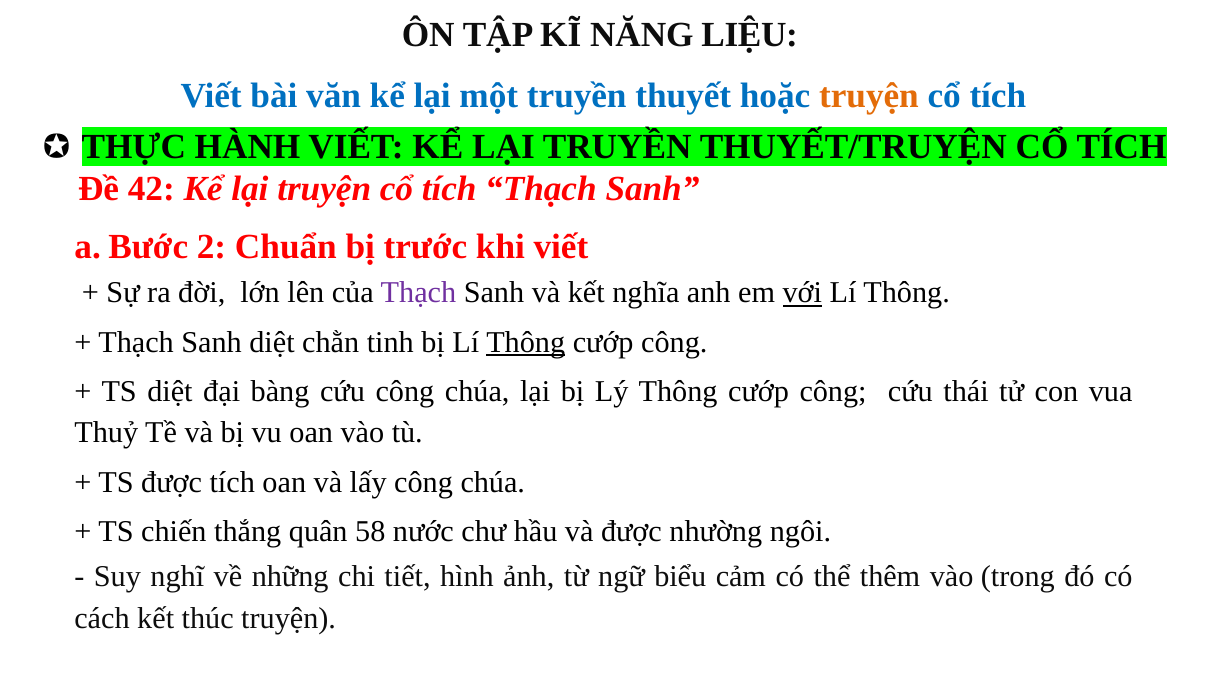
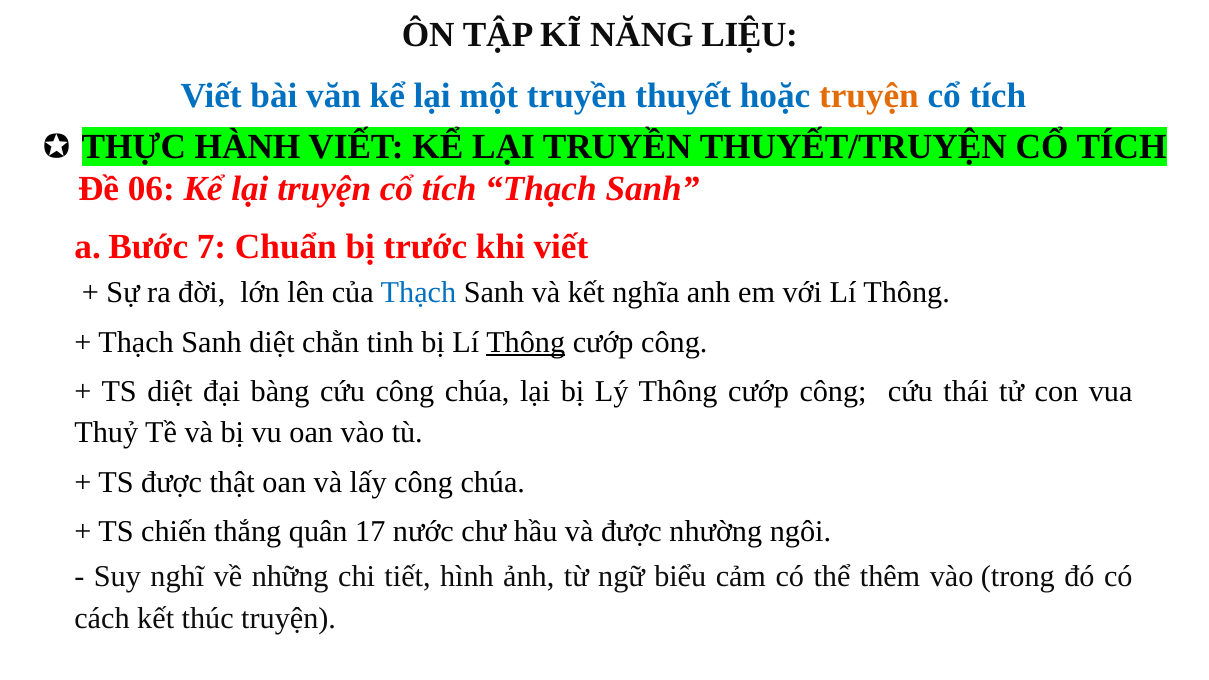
42: 42 -> 06 (151, 189)
2: 2 -> 7 (212, 247)
Thạch colour: purple -> blue (418, 293)
với underline: present -> none (802, 293)
được tích: tích -> thật (232, 482)
58: 58 -> 17 (370, 532)
